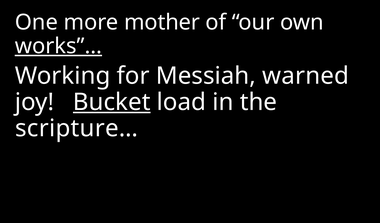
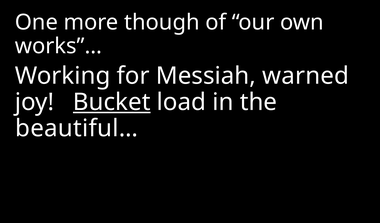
mother: mother -> though (162, 22)
works”… underline: present -> none (58, 46)
scripture…: scripture… -> beautiful… (77, 128)
